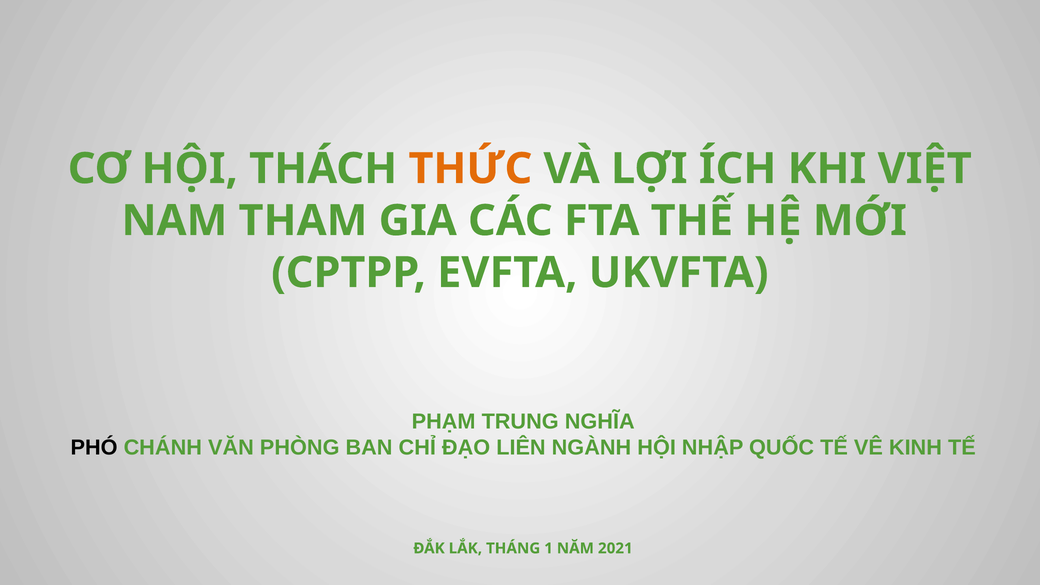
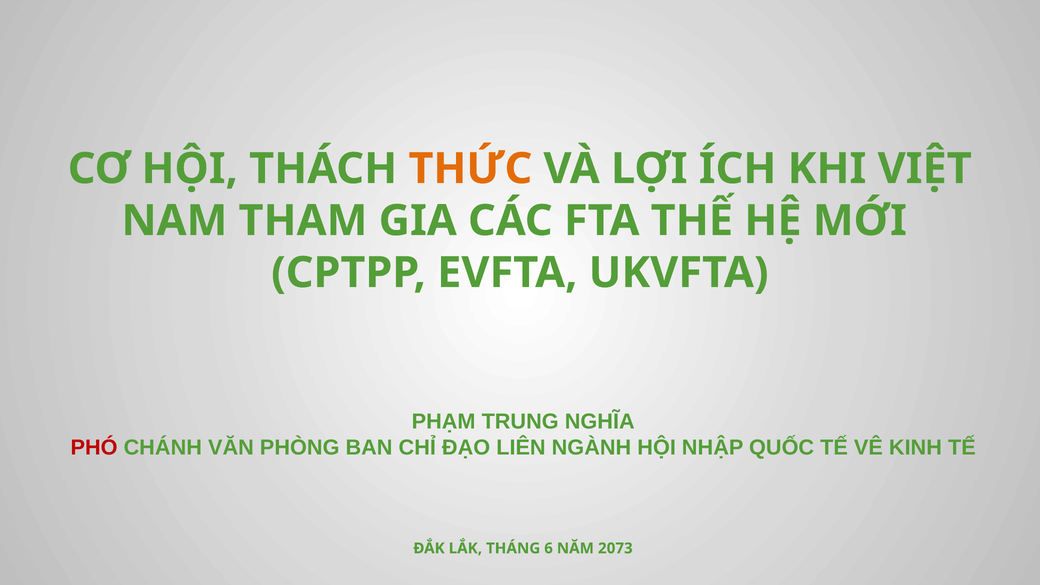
PHÓ colour: black -> red (94, 447)
1: 1 -> 6 (549, 548)
2021: 2021 -> 2073 (615, 548)
